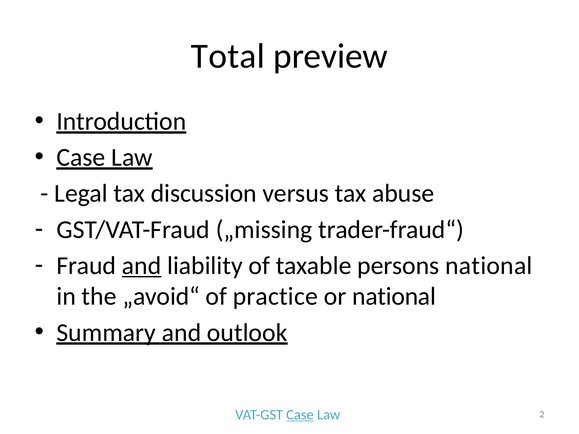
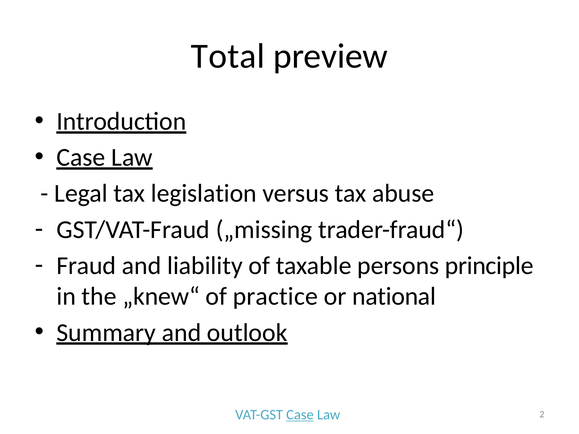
discussion: discussion -> legislation (204, 194)
and underline: present -> none (142, 266)
persons national: national -> principle (489, 266)
„avoid“: „avoid“ -> „knew“ (161, 297)
